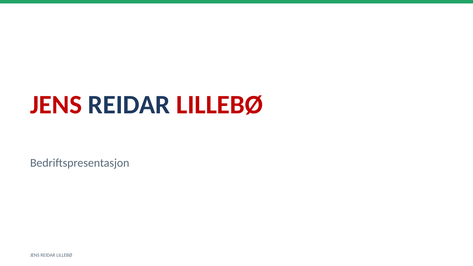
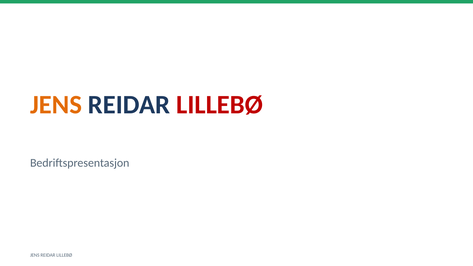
JENS colour: red -> orange (56, 105)
